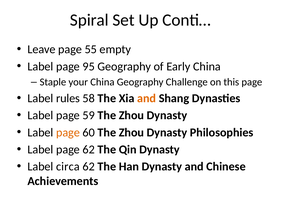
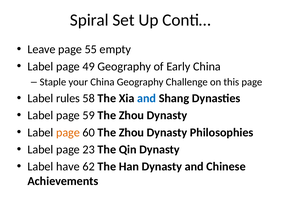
95: 95 -> 49 (89, 66)
and colour: orange -> blue (147, 98)
page 62: 62 -> 23 (89, 149)
circa: circa -> have (68, 166)
